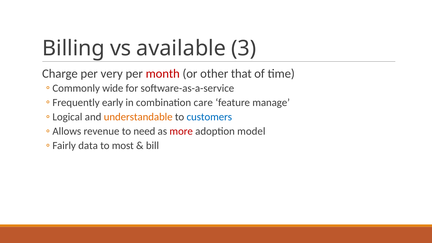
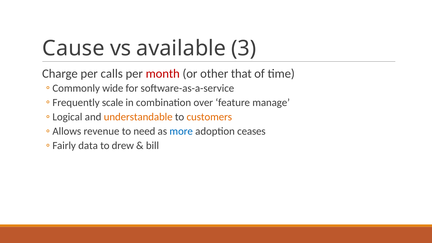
Billing: Billing -> Cause (73, 48)
very: very -> calls (112, 74)
early: early -> scale (113, 103)
care: care -> over (203, 103)
customers colour: blue -> orange (209, 117)
more colour: red -> blue (181, 131)
model: model -> ceases (251, 131)
most: most -> drew (123, 146)
